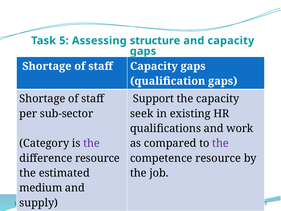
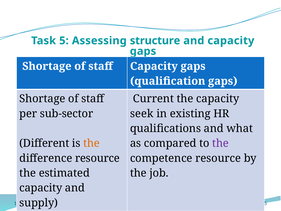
Support: Support -> Current (153, 99)
work: work -> what (240, 128)
Category: Category -> Different (44, 143)
the colour: purple -> orange (92, 143)
medium: medium -> capacity (41, 188)
